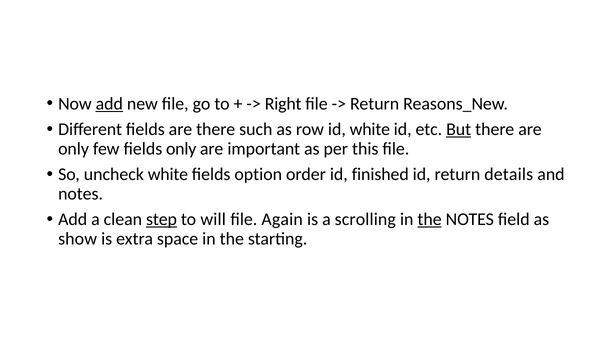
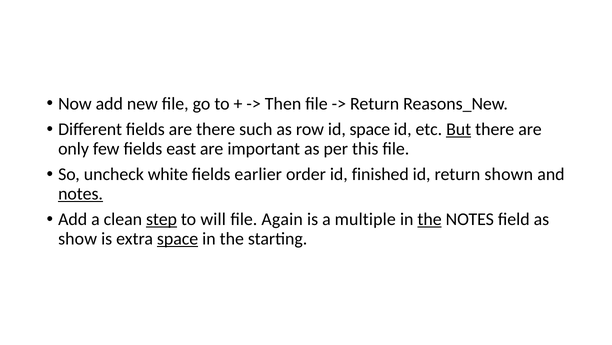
add underline: present -> none (109, 103)
Right: Right -> Then (283, 103)
id white: white -> space (370, 129)
fields only: only -> east (181, 148)
option: option -> earlier (258, 174)
details: details -> shown (509, 174)
notes underline: none -> present (81, 193)
scrolling: scrolling -> multiple (365, 219)
space underline: none -> present (178, 238)
